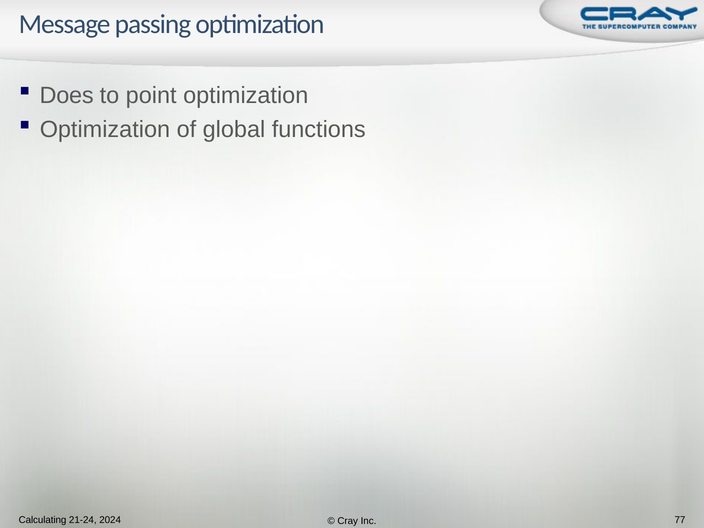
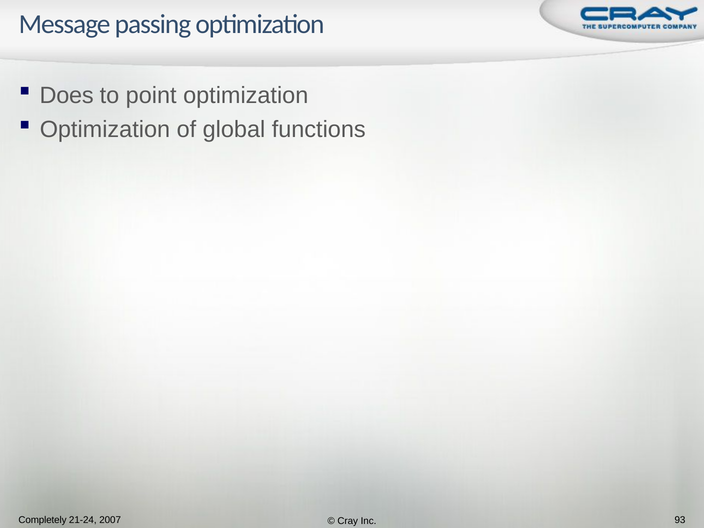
Calculating: Calculating -> Completely (43, 520)
2024: 2024 -> 2007 (110, 520)
77: 77 -> 93 (680, 520)
